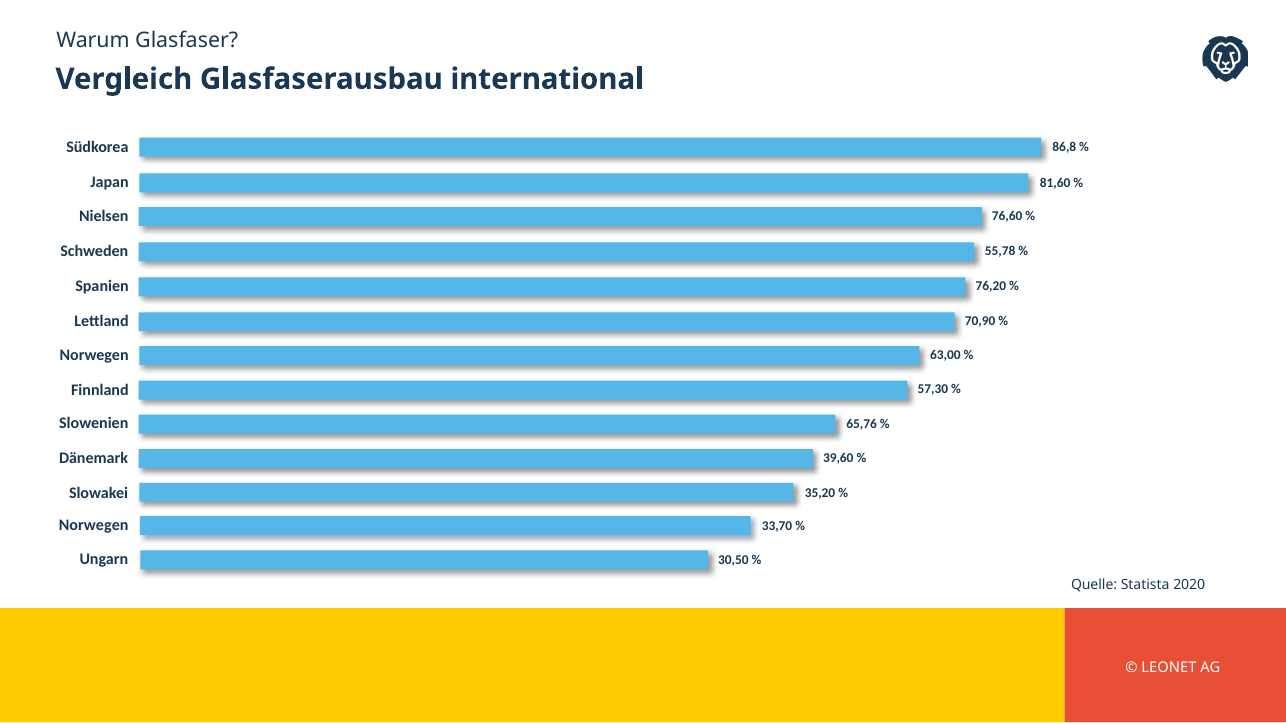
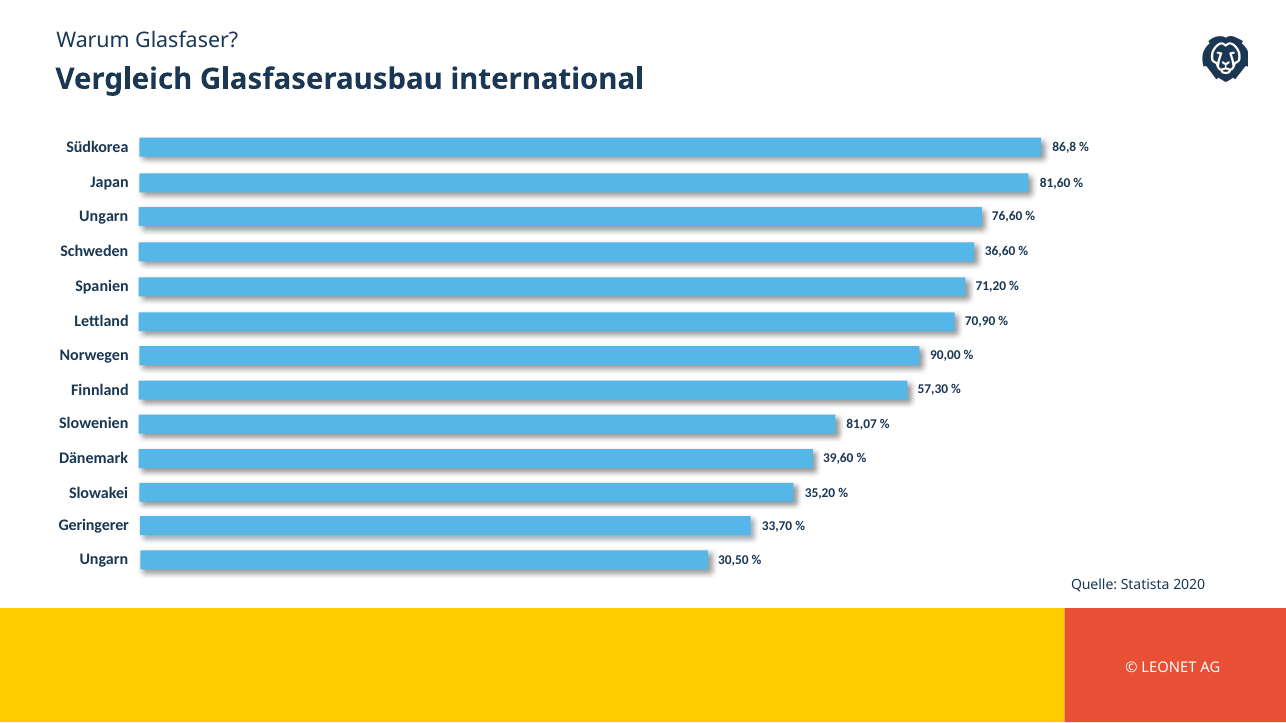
Nielsen: Nielsen -> Ungarn (104, 216)
55,78: 55,78 -> 36,60 (1000, 252)
76,20: 76,20 -> 71,20 (991, 287)
63,00: 63,00 -> 90,00 (945, 355)
65,76: 65,76 -> 81,07 (862, 424)
Norwegen: Norwegen -> Geringerer (94, 525)
